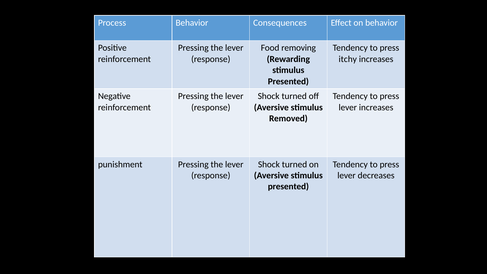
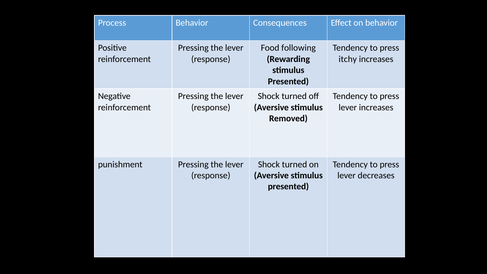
removing: removing -> following (299, 48)
